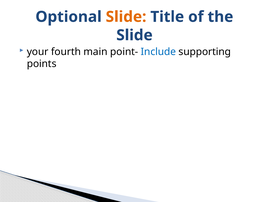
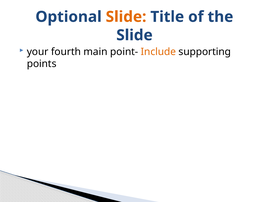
Include colour: blue -> orange (158, 52)
